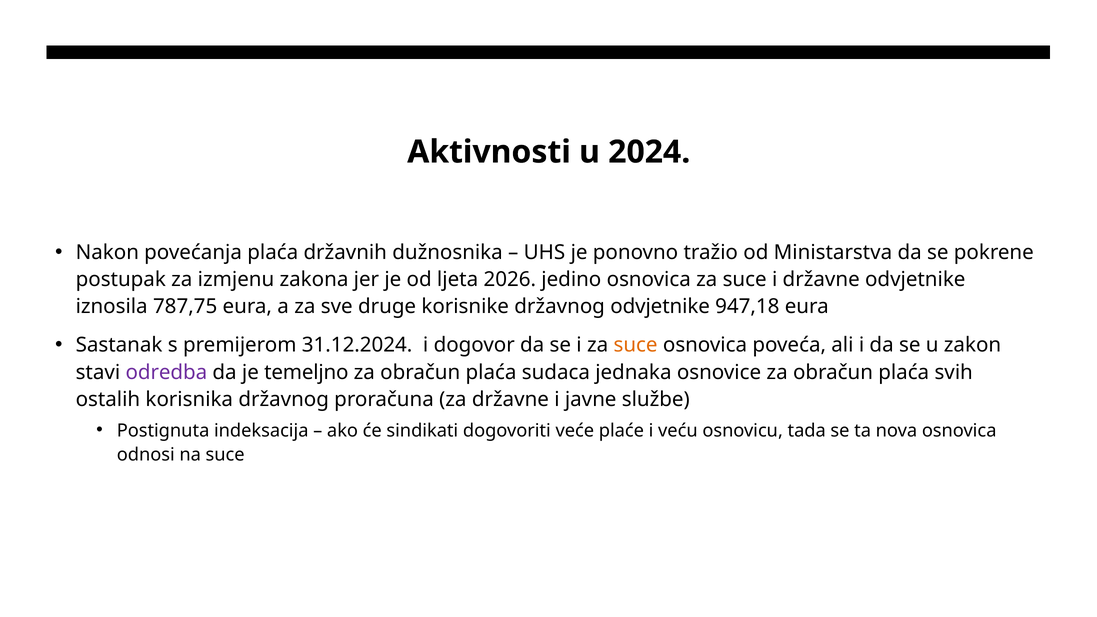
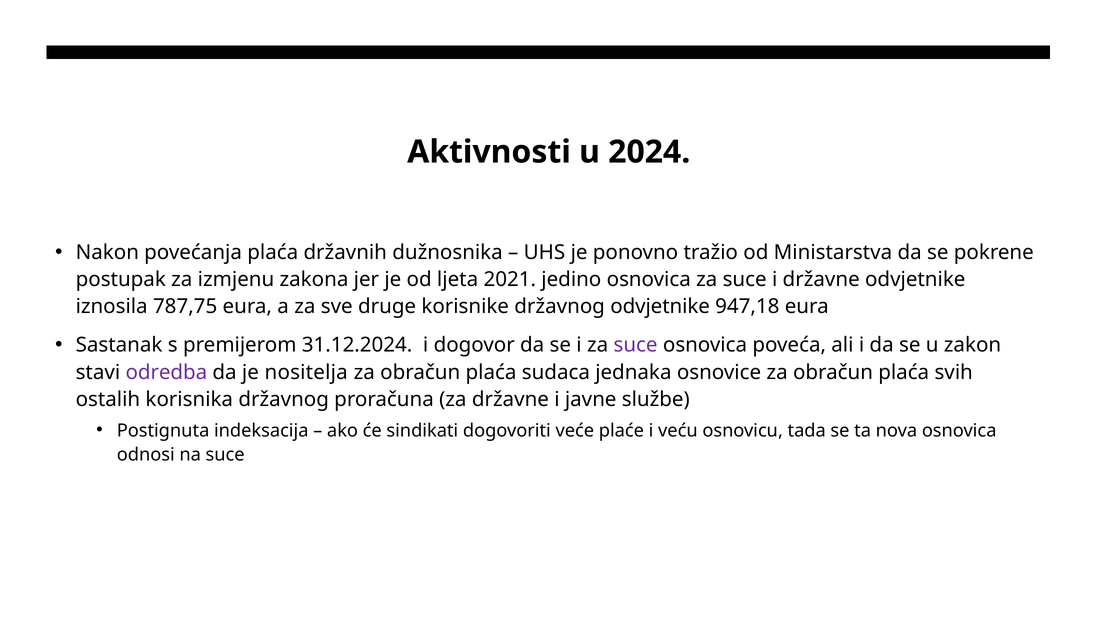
2026: 2026 -> 2021 (510, 280)
suce colour: orange -> purple (636, 345)
temeljno: temeljno -> nositelja (306, 372)
